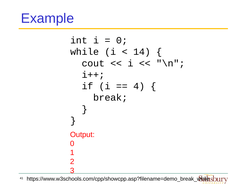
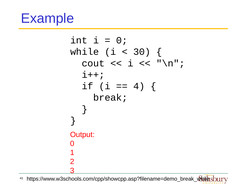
14: 14 -> 30 (142, 52)
